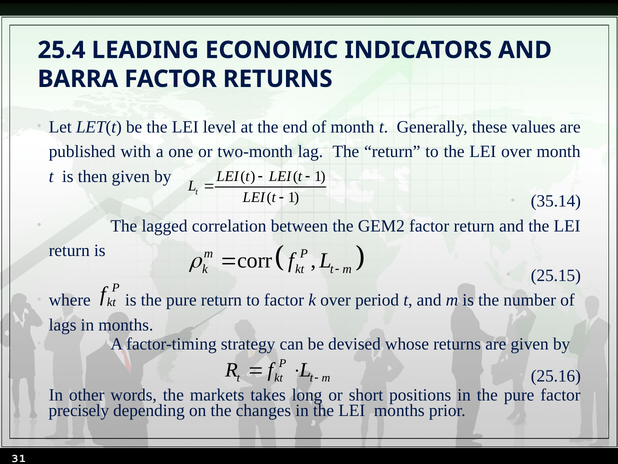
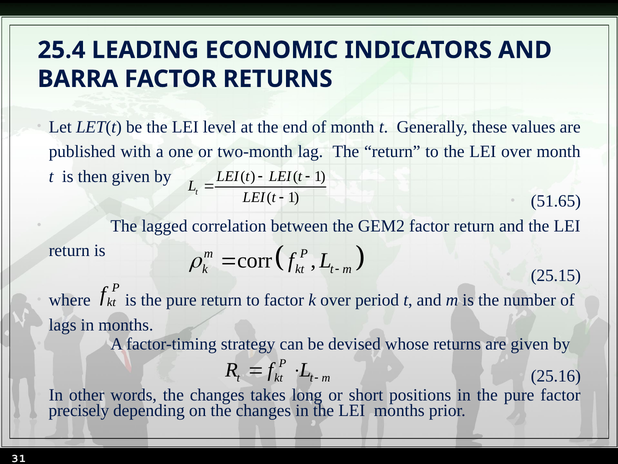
35.14: 35.14 -> 51.65 (556, 201)
words the markets: markets -> changes (217, 395)
